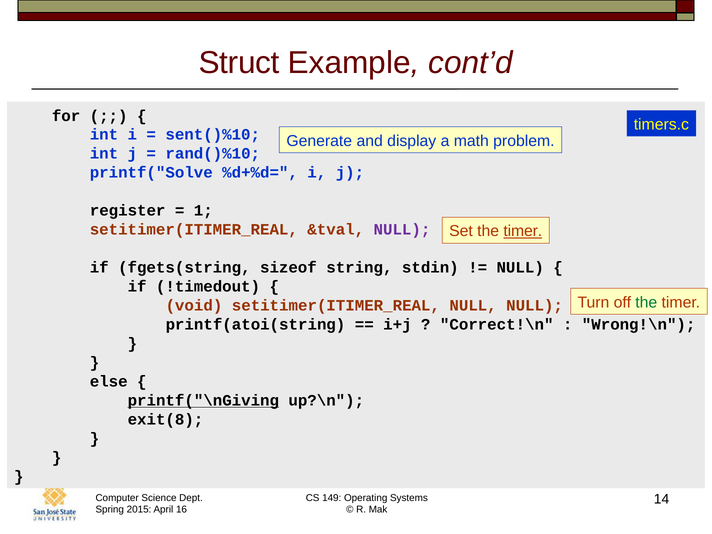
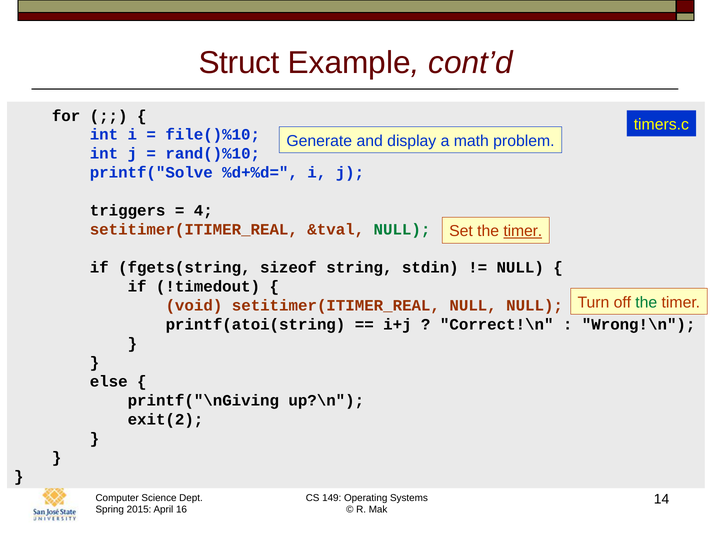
sent()%10: sent()%10 -> file()%10 (213, 135)
register: register -> triggers (128, 211)
1: 1 -> 4 (203, 211)
NULL colour: purple -> green (402, 230)
printf("\nGiving underline: present -> none (203, 400)
exit(8: exit(8 -> exit(2 (165, 419)
